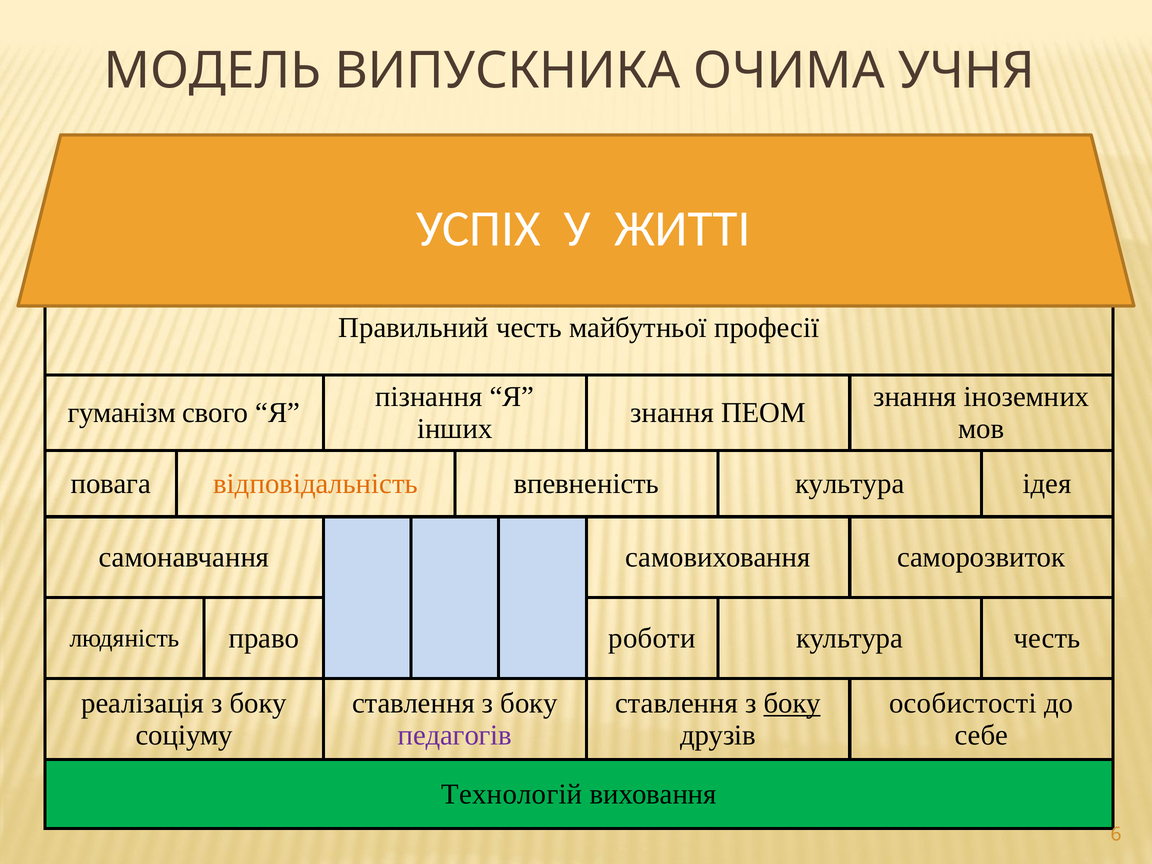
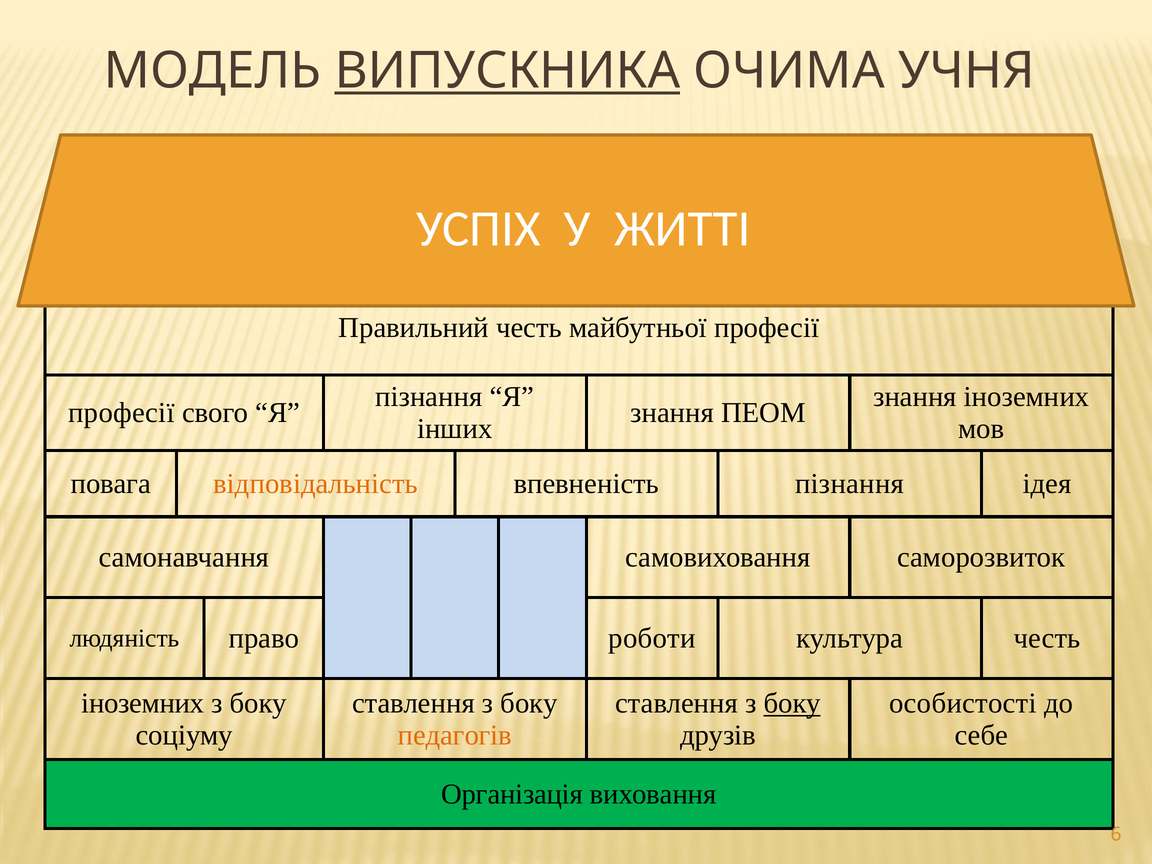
ВИПУСКНИКА underline: none -> present (507, 71)
гуманізм: гуманізм -> професії (121, 413)
впевненість культура: культура -> пізнання (849, 484)
реалізація: реалізація -> іноземних (143, 703)
педагогів colour: purple -> orange (455, 735)
Технологій: Технологій -> Організація (512, 794)
